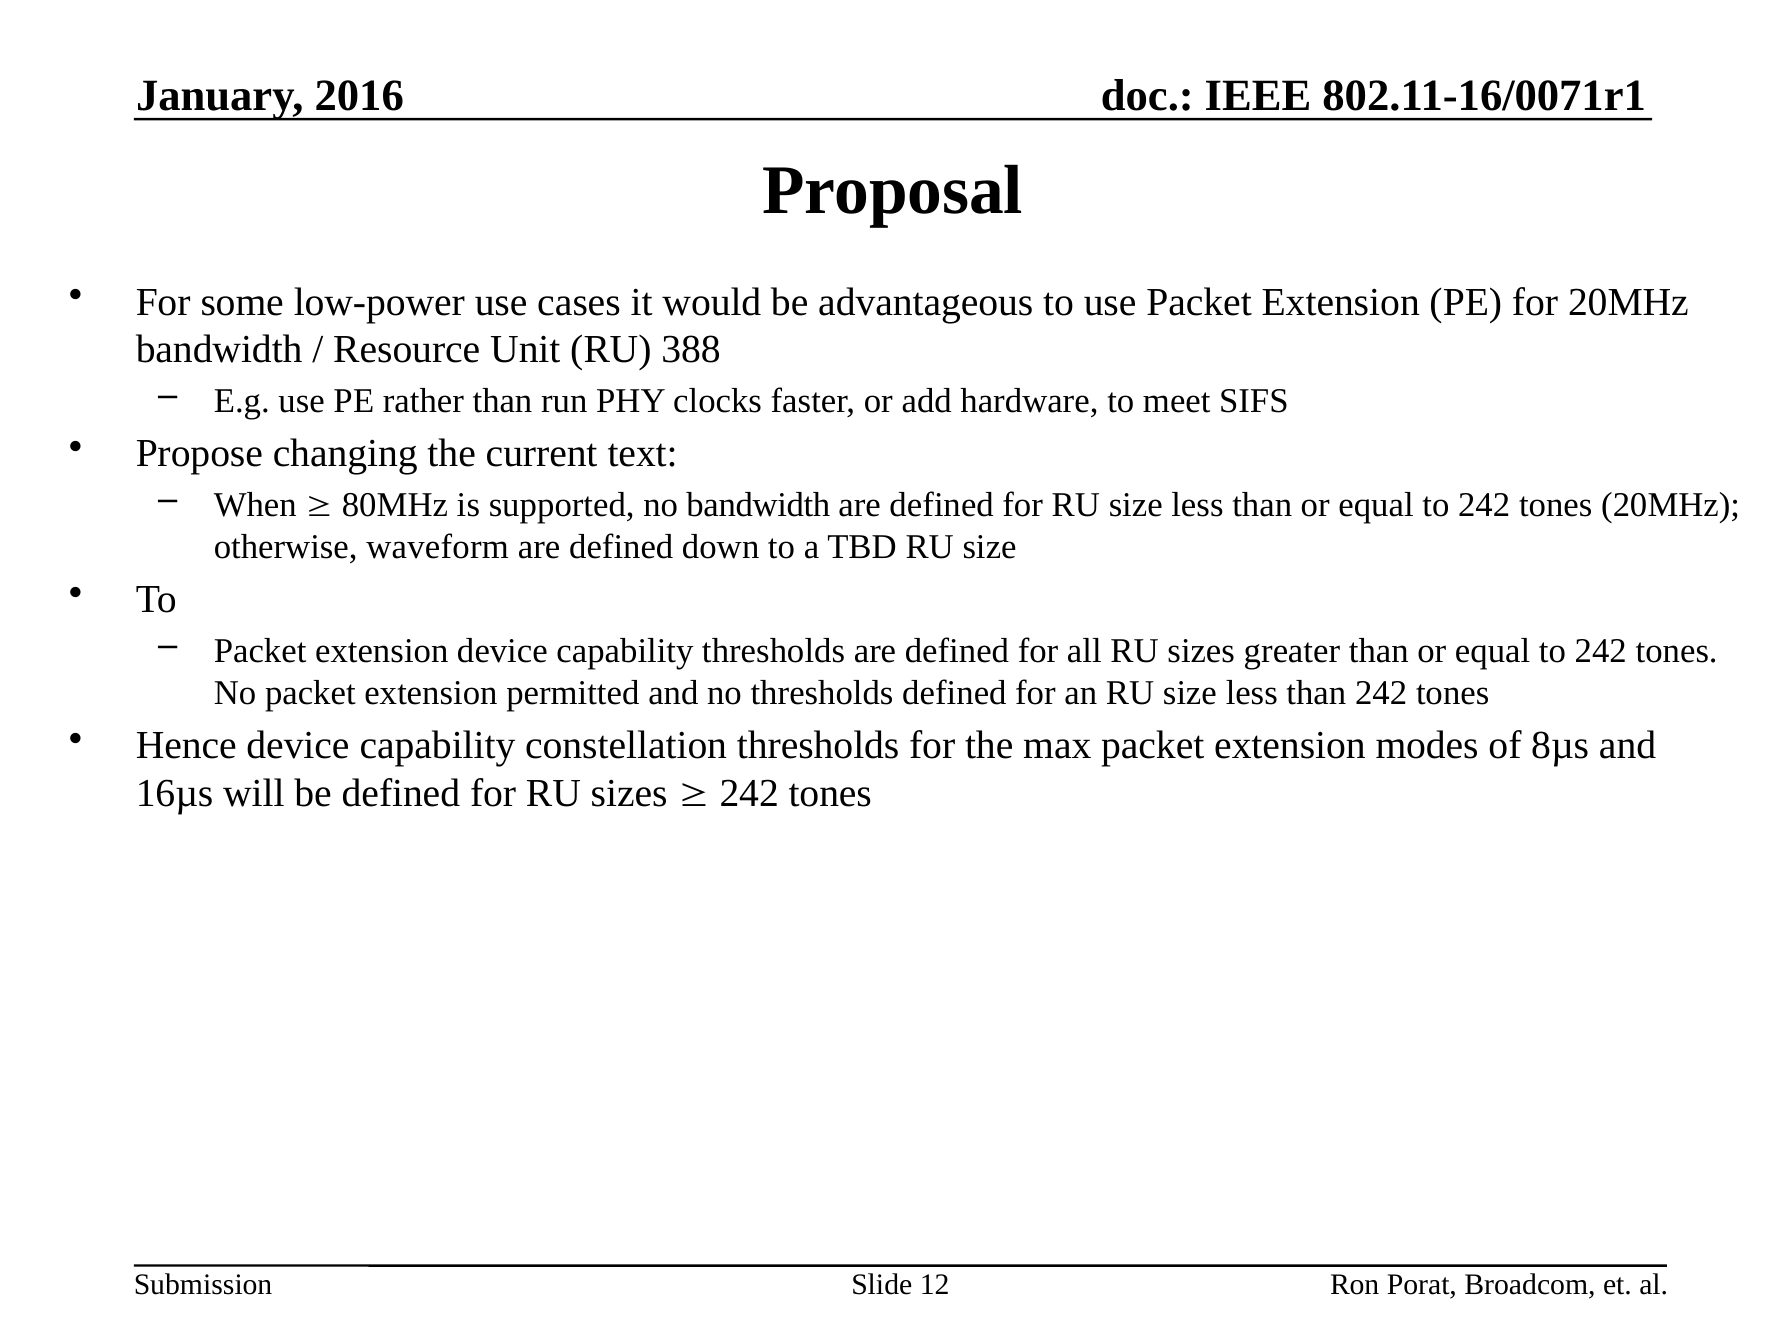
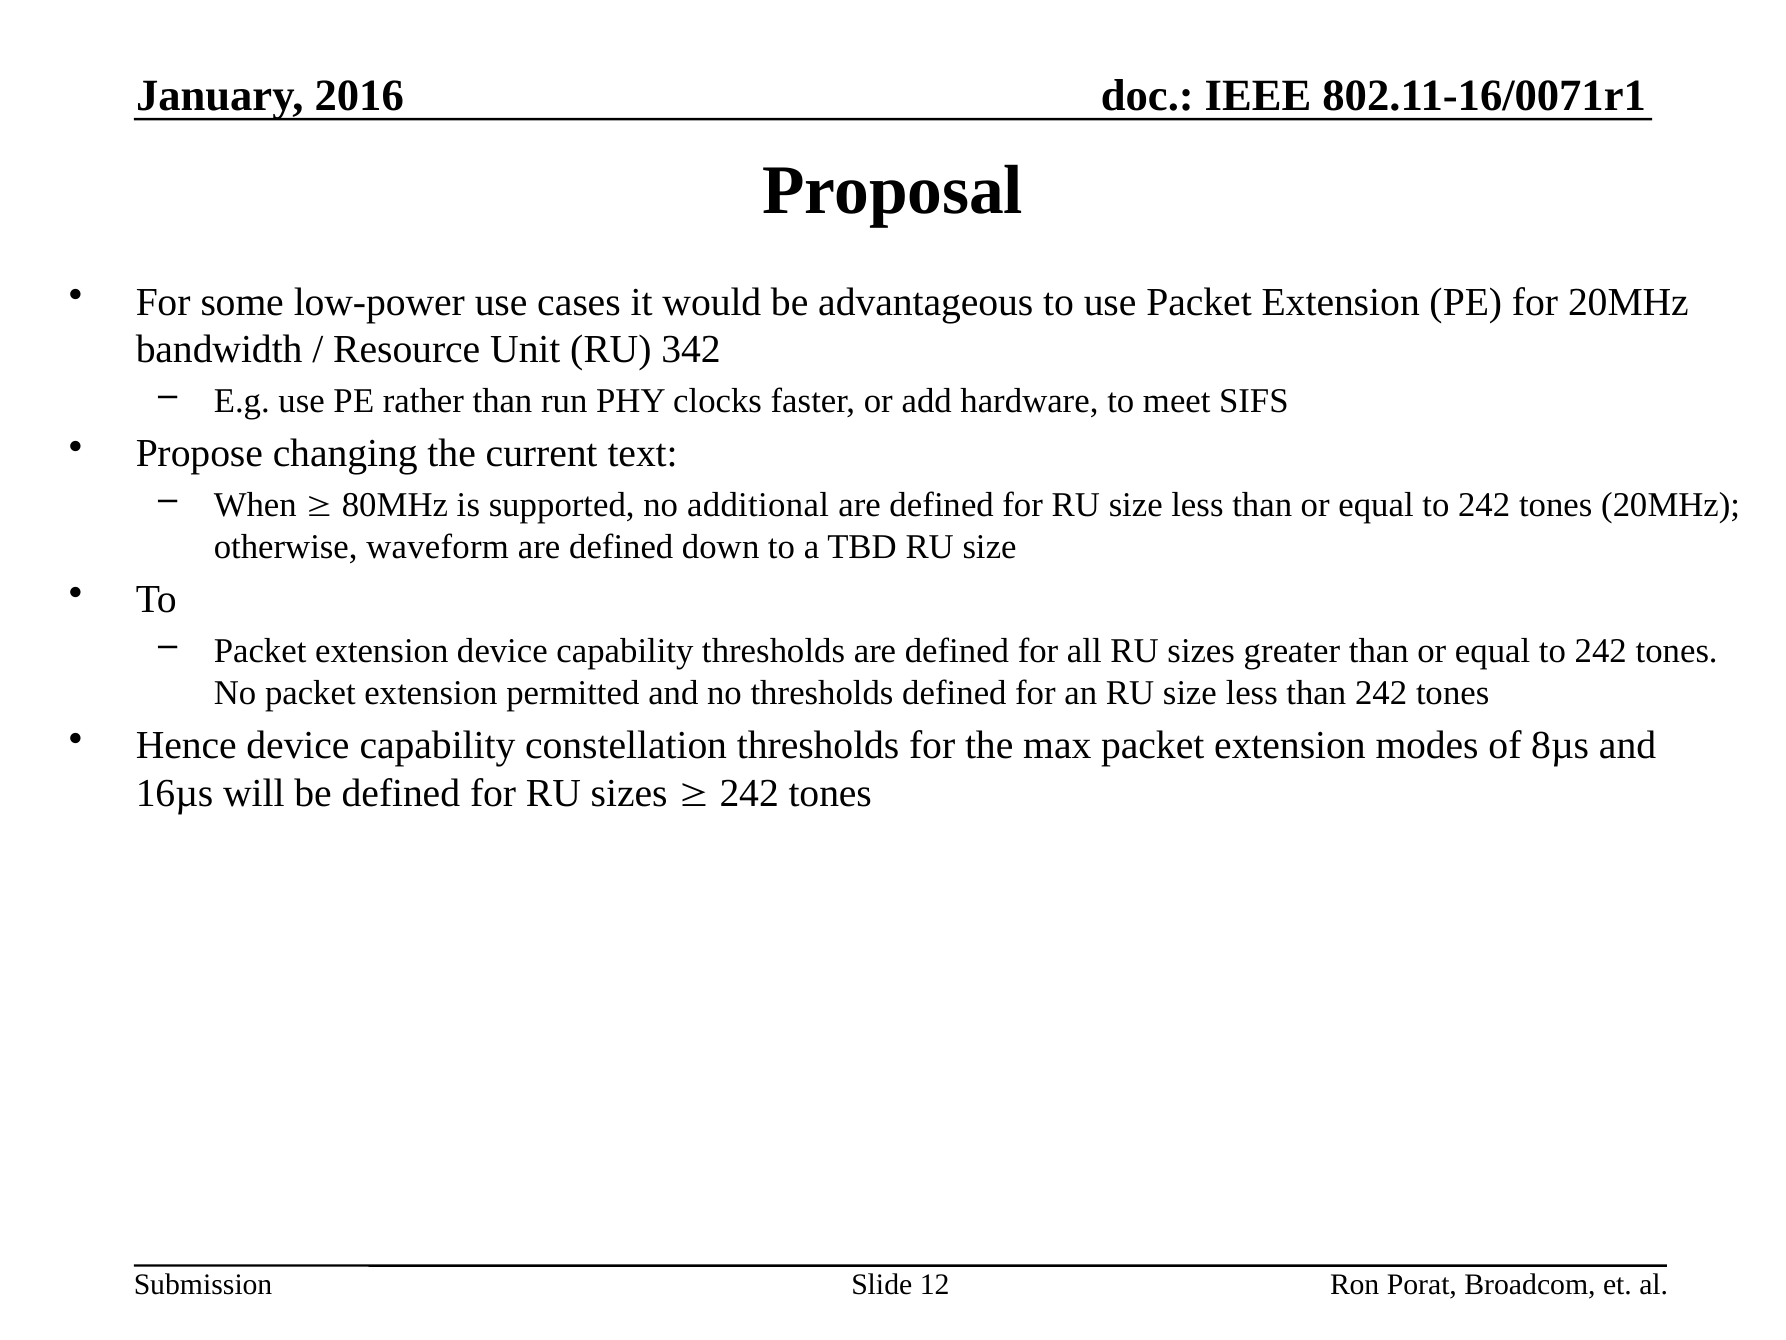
388: 388 -> 342 (691, 349)
no bandwidth: bandwidth -> additional (758, 505)
